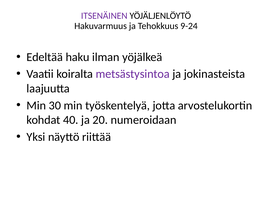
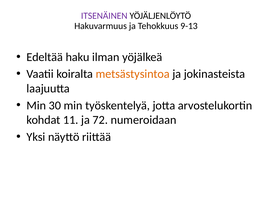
9-24: 9-24 -> 9-13 (189, 26)
metsästysintoa colour: purple -> orange (133, 74)
40: 40 -> 11 (71, 120)
20: 20 -> 72 (100, 120)
